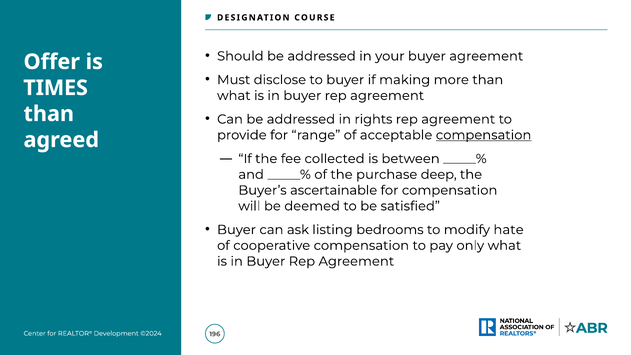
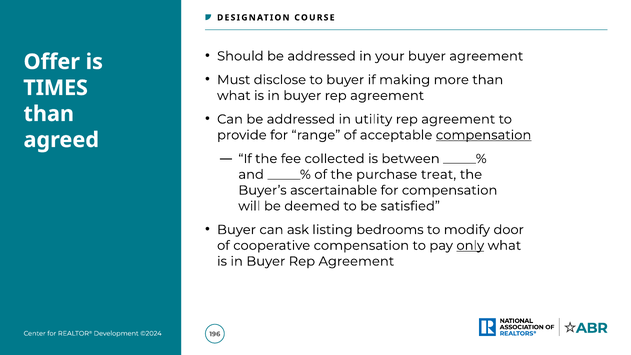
rights: rights -> utility (373, 119)
deep: deep -> treat (439, 174)
hate: hate -> door (509, 230)
only underline: none -> present (470, 245)
